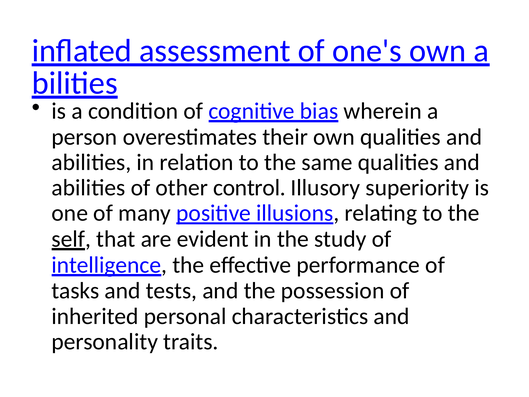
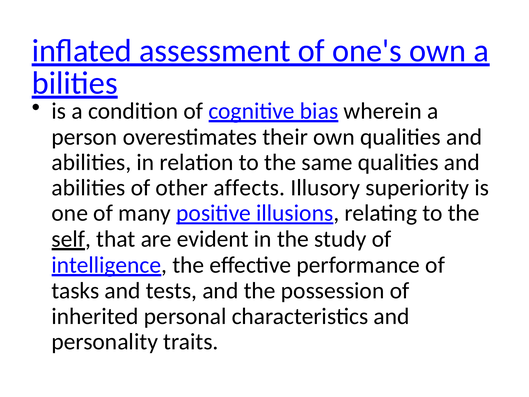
control: control -> affects (249, 188)
